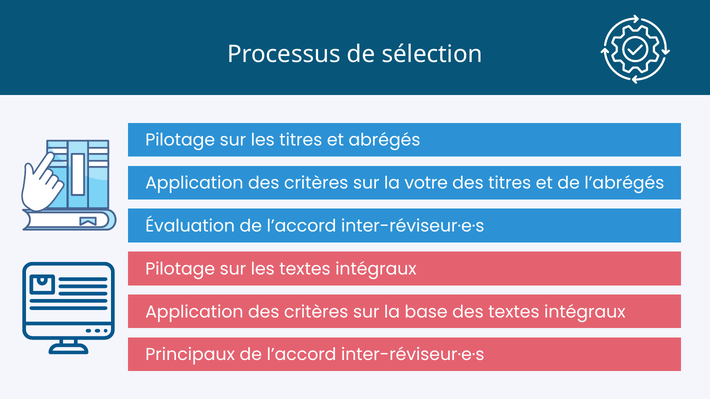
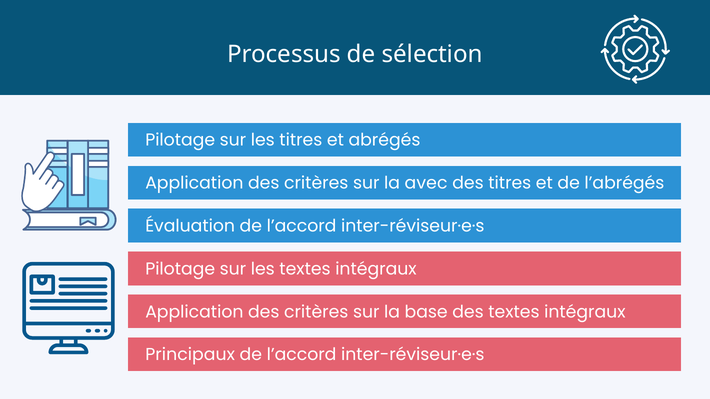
votre: votre -> avec (426, 183)
